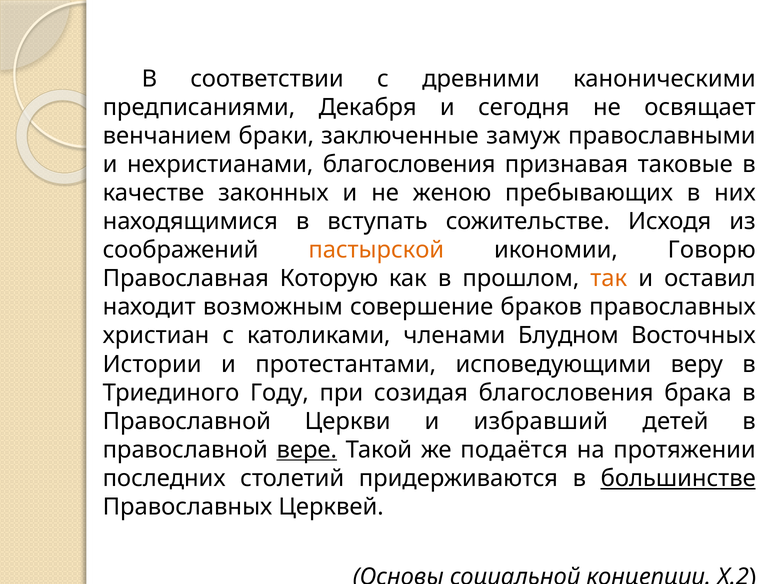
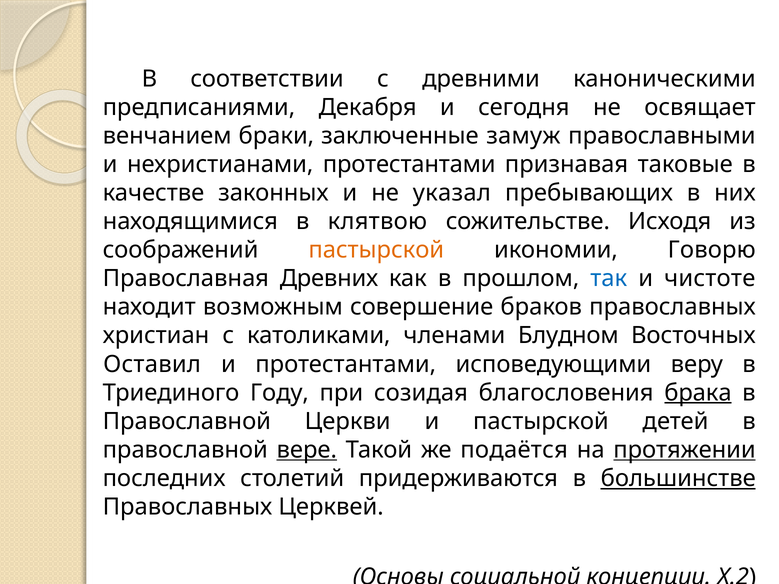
нехристианами благословения: благословения -> протестантами (409, 164)
женою: женою -> указал (452, 193)
вступать: вступать -> клятвою (377, 222)
Которую: Которую -> Древних (329, 279)
так colour: orange -> blue (609, 279)
оставил: оставил -> чистоте (710, 279)
Истории: Истории -> Оставил (152, 364)
брака underline: none -> present (698, 393)
и избравший: избравший -> пастырской (541, 421)
протяжении underline: none -> present (685, 450)
